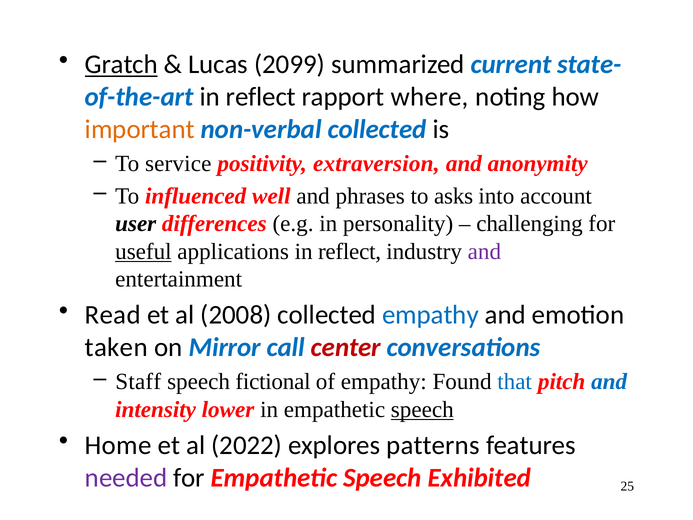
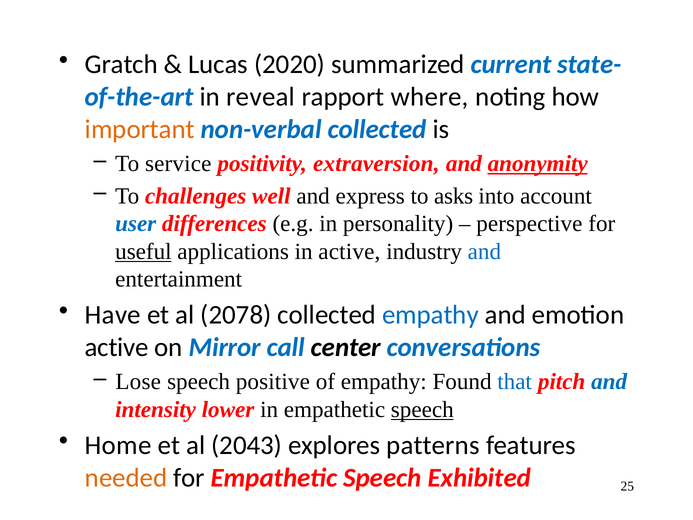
Gratch underline: present -> none (121, 65)
2099: 2099 -> 2020 (290, 65)
reflect: reflect -> reveal (261, 97)
anonymity underline: none -> present (538, 164)
influenced: influenced -> challenges (196, 196)
phrases: phrases -> express (370, 196)
user colour: black -> blue (136, 224)
challenging: challenging -> perspective (529, 224)
applications in reflect: reflect -> active (349, 251)
and colour: purple -> blue (484, 251)
Read: Read -> Have (113, 315)
2008: 2008 -> 2078 (236, 315)
taken: taken -> active (117, 347)
center colour: red -> black (346, 347)
Staff: Staff -> Lose (138, 382)
fictional: fictional -> positive (273, 382)
2022: 2022 -> 2043 (247, 445)
needed colour: purple -> orange (126, 477)
